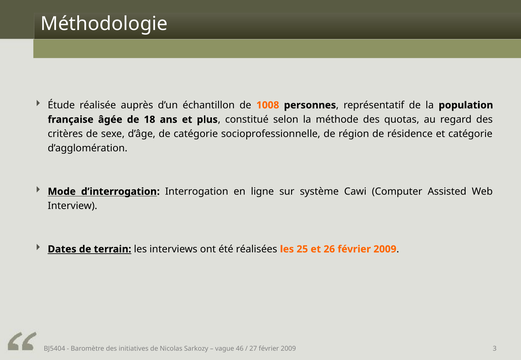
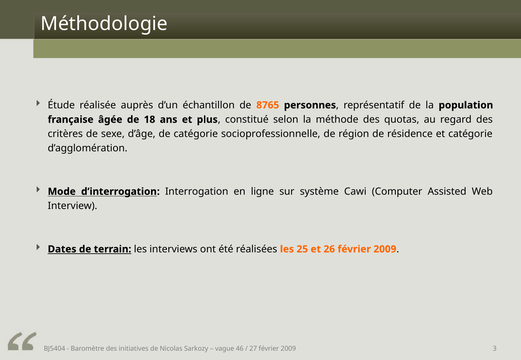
1008: 1008 -> 8765 (268, 105)
